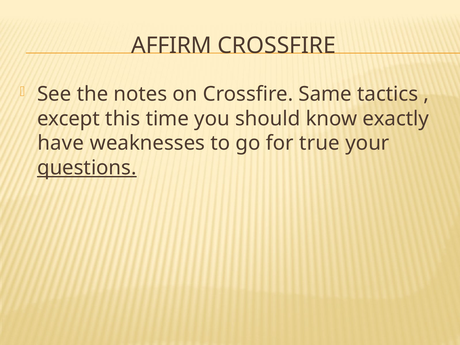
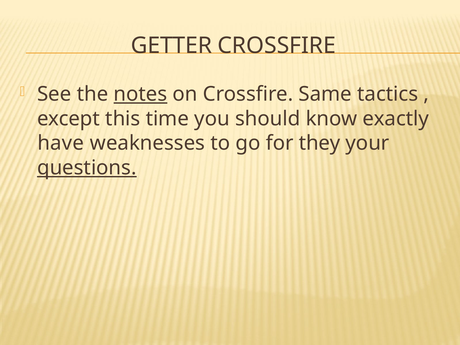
AFFIRM: AFFIRM -> GETTER (171, 46)
notes underline: none -> present (140, 94)
true: true -> they (320, 143)
